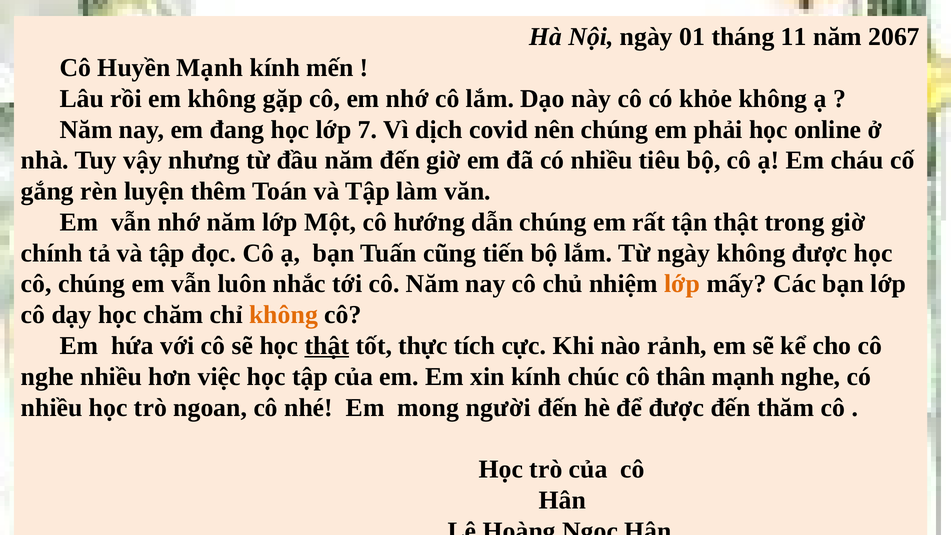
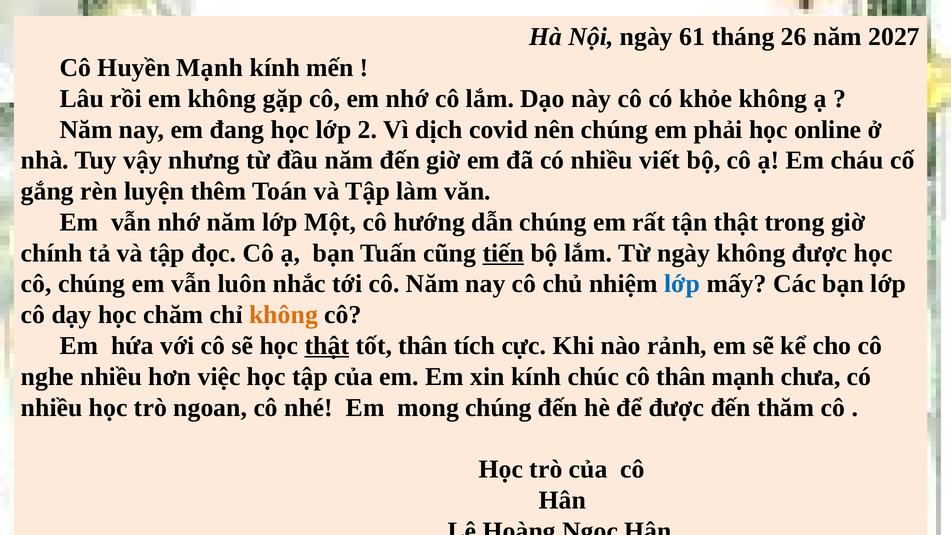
01: 01 -> 61 (692, 37)
11: 11 -> 26 (794, 37)
2067: 2067 -> 2027 (894, 37)
7: 7 -> 2 (368, 129)
tiêu: tiêu -> viết (659, 160)
tiến underline: none -> present (503, 253)
lớp colour: orange -> blue (682, 284)
tốt thực: thực -> thân (423, 346)
mạnh nghe: nghe -> chưa (811, 377)
mong người: người -> chúng (498, 407)
